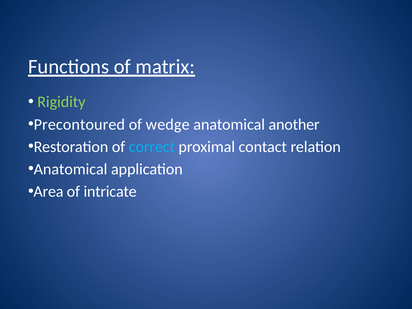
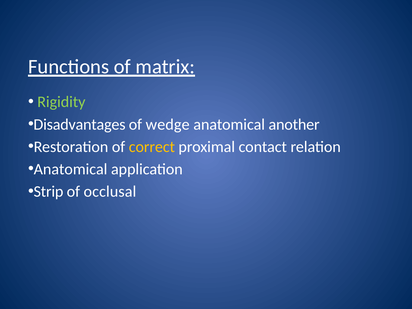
Precontoured: Precontoured -> Disadvantages (80, 124)
correct colour: light blue -> yellow (152, 147)
Area: Area -> Strip (48, 192)
intricate: intricate -> occlusal (110, 192)
